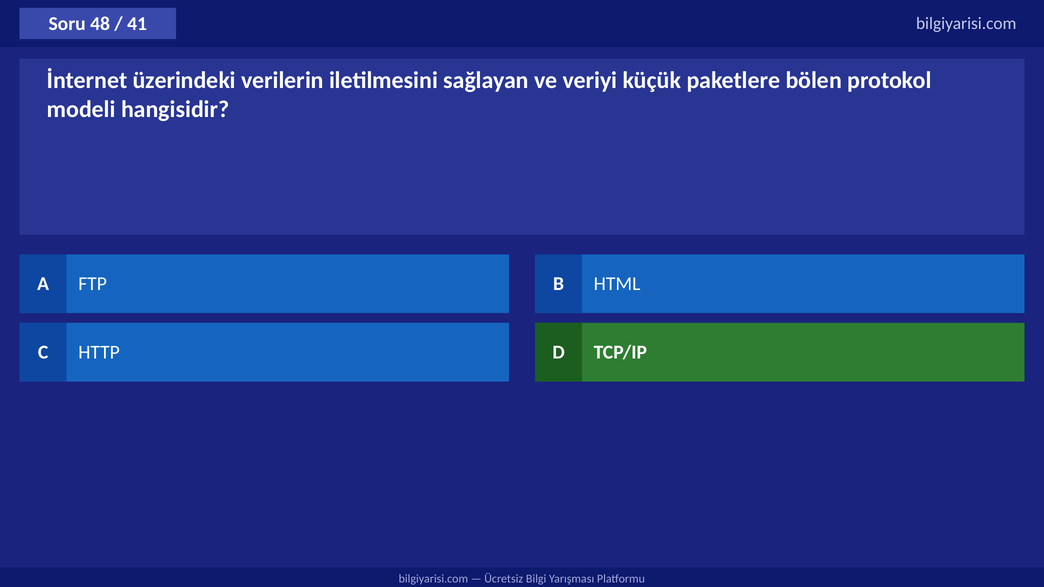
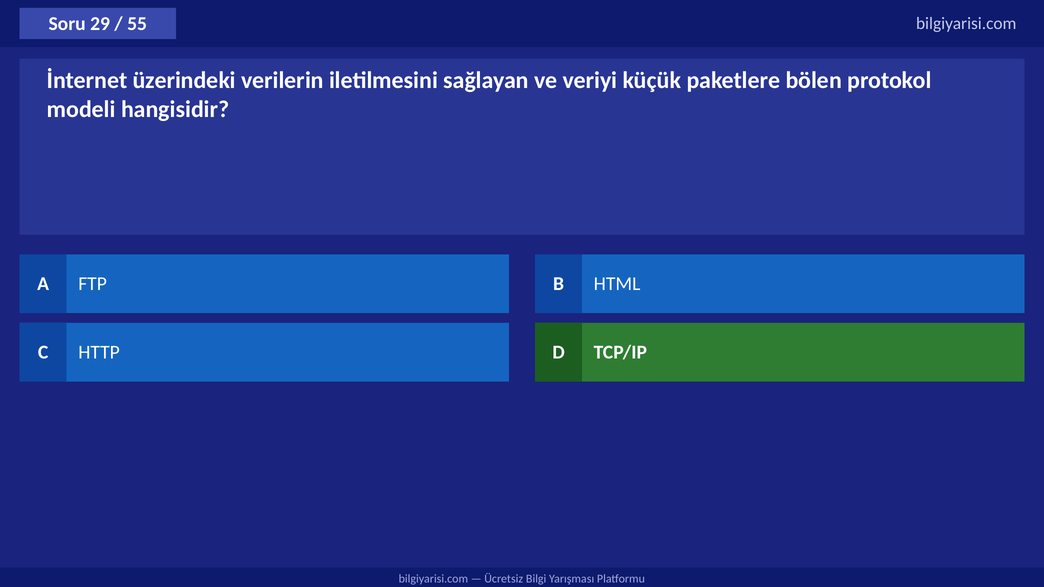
48: 48 -> 29 (100, 24)
41: 41 -> 55 (137, 24)
